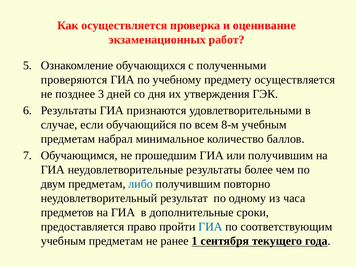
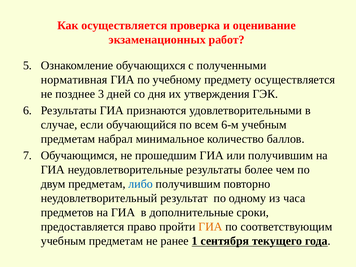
проверяются: проверяются -> нормативная (74, 80)
8-м: 8-м -> 6-м (230, 125)
ГИА colour: blue -> orange (210, 227)
